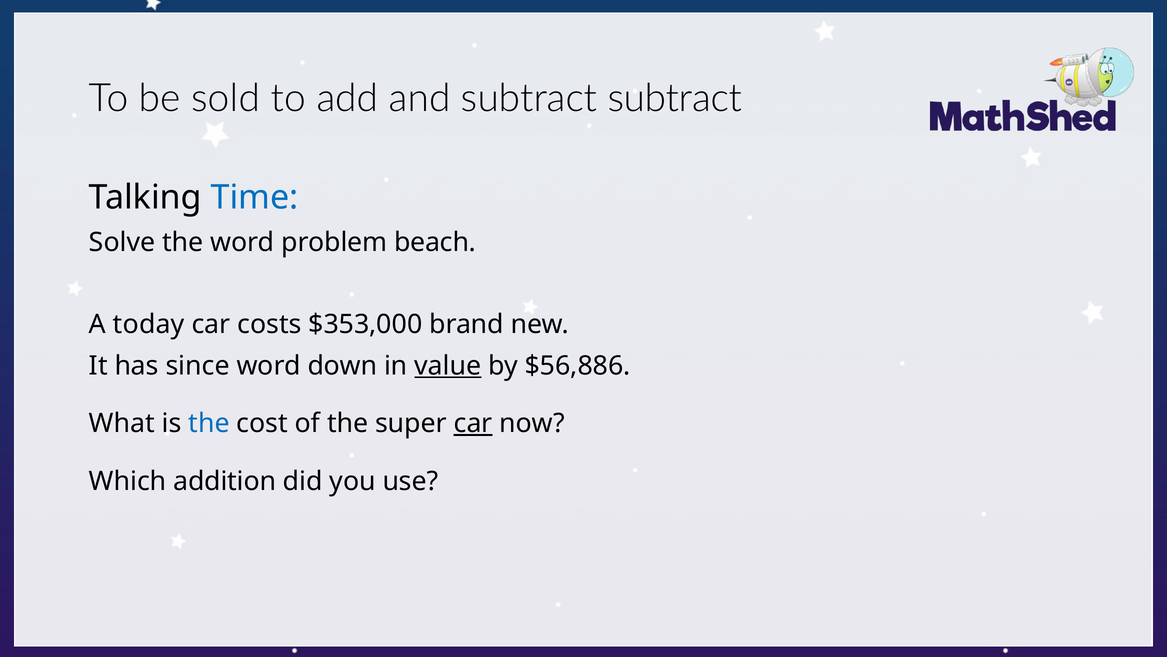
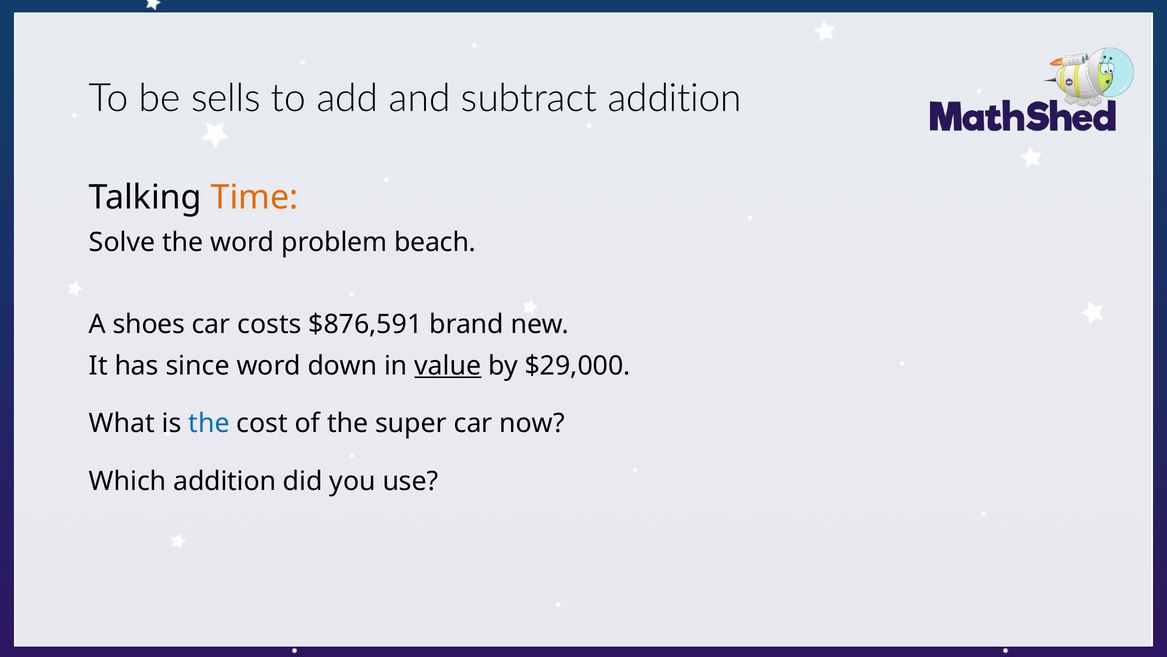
sold: sold -> sells (226, 98)
subtract subtract: subtract -> addition (675, 98)
Time colour: blue -> orange (254, 197)
today: today -> shoes (149, 324)
$353,000: $353,000 -> $876,591 (365, 324)
$56,886: $56,886 -> $29,000 (578, 365)
car underline: present -> none (473, 423)
